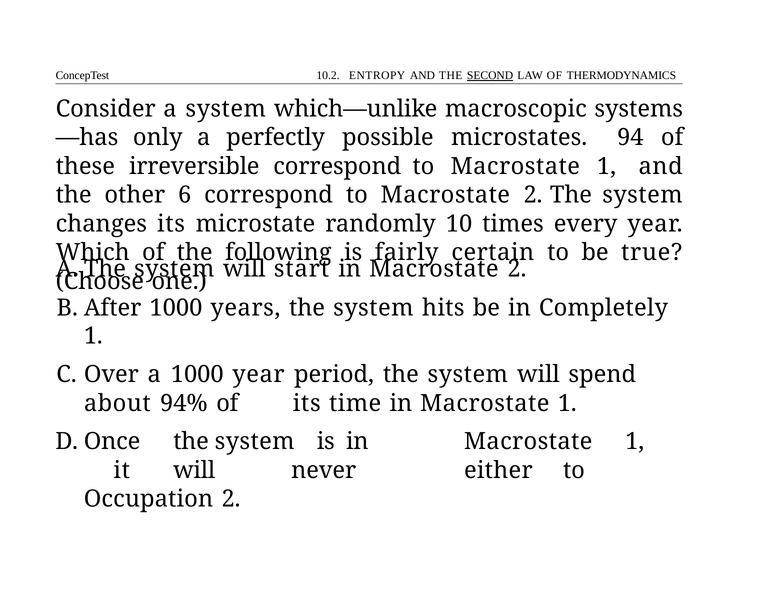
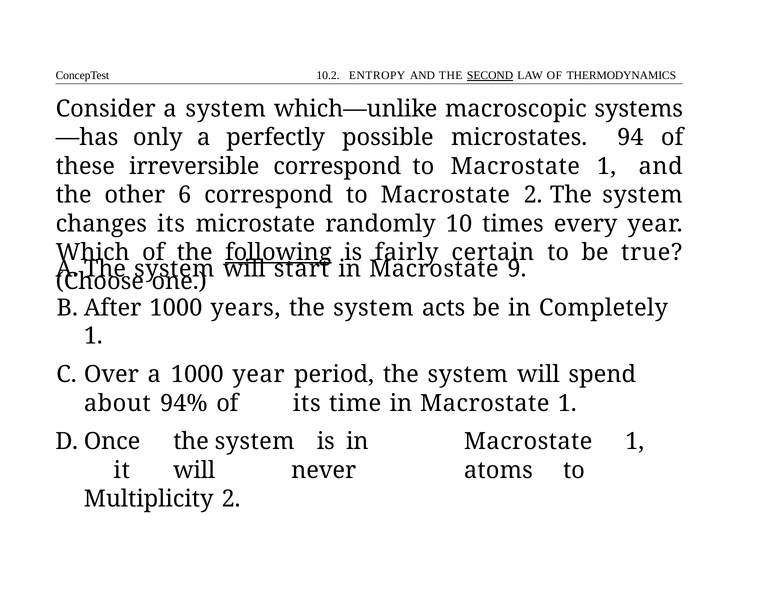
following underline: none -> present (278, 252)
in Macrostate 2: 2 -> 9 (517, 269)
hits: hits -> acts (444, 308)
either: either -> atoms (498, 470)
Occupation: Occupation -> Multiplicity (149, 499)
